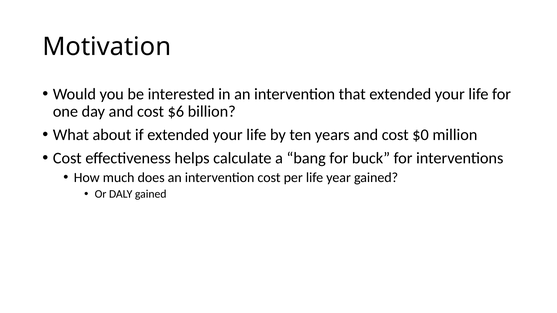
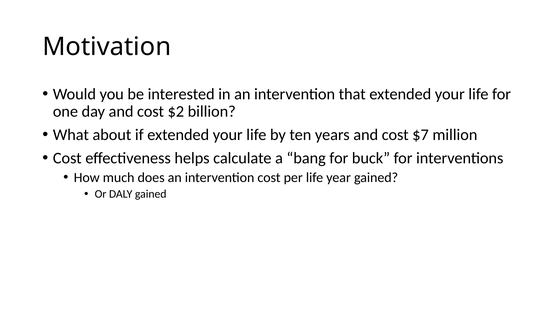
$6: $6 -> $2 (176, 112)
$0: $0 -> $7 (421, 135)
